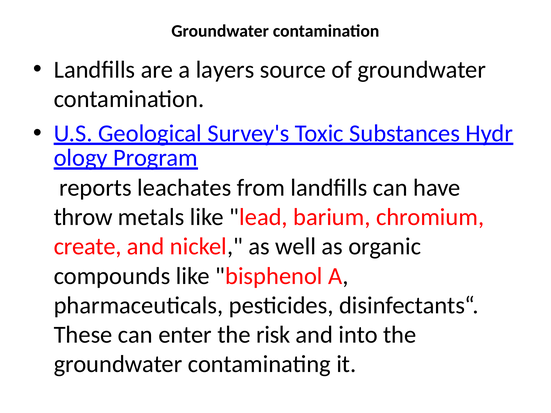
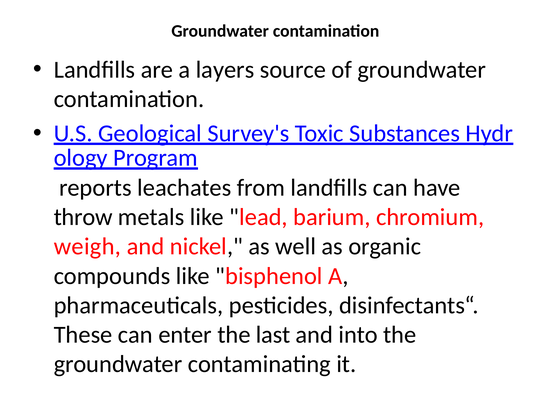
create: create -> weigh (87, 247)
risk: risk -> last (273, 335)
